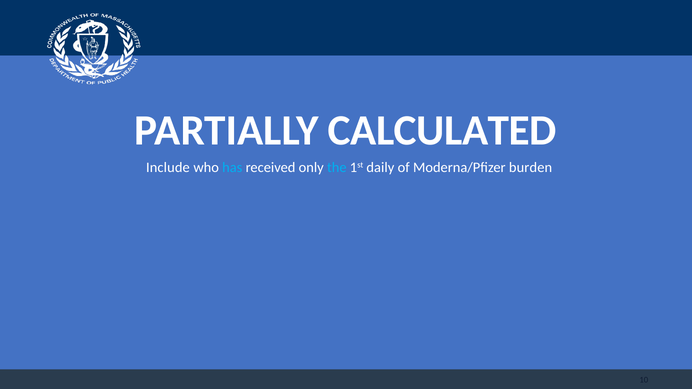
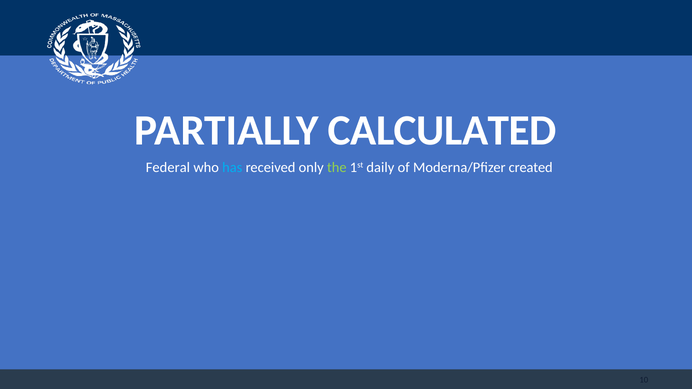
Include: Include -> Federal (168, 167)
the colour: light blue -> light green (337, 167)
burden: burden -> created (531, 167)
